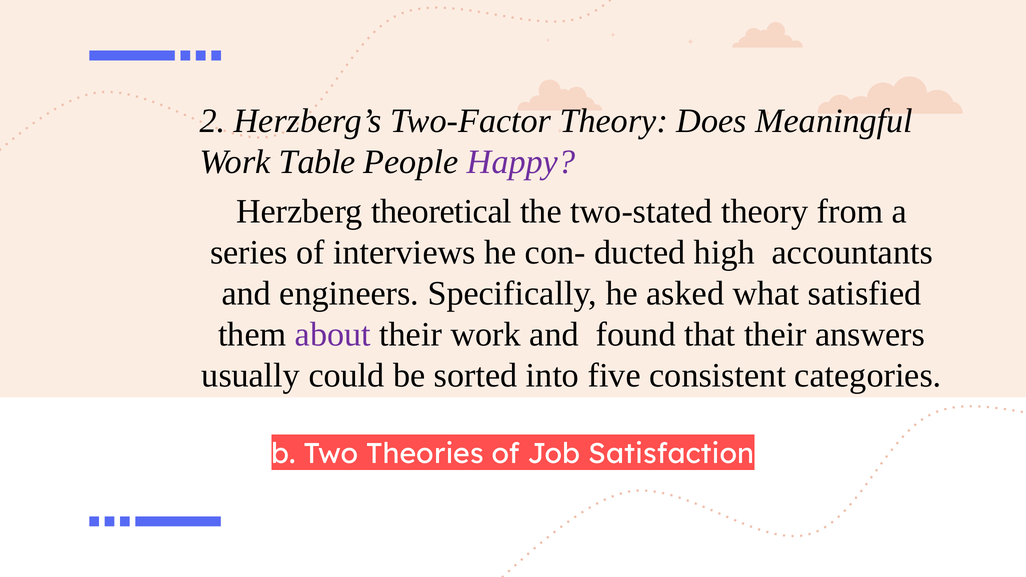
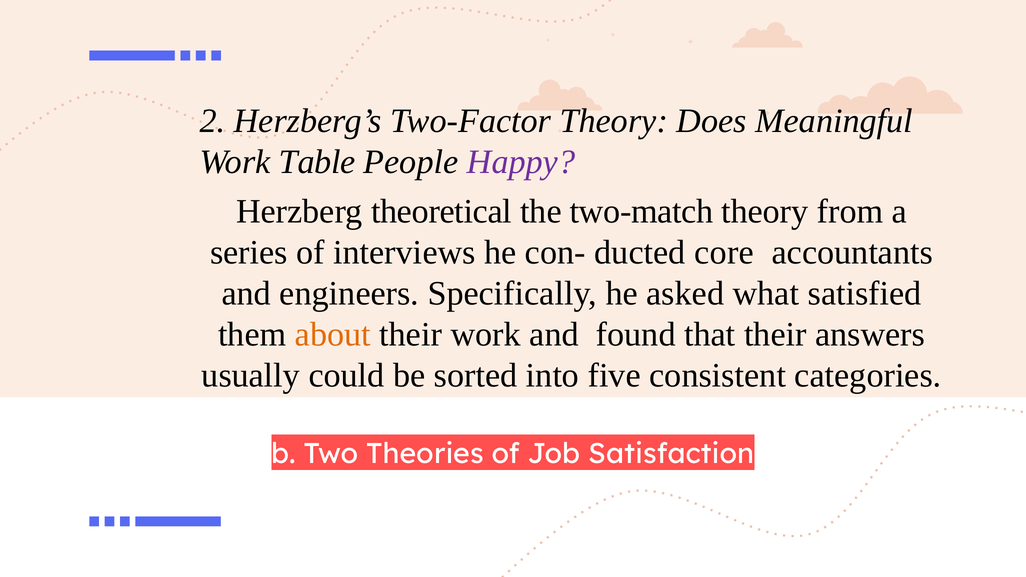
two-stated: two-stated -> two-match (642, 211)
high: high -> core (724, 252)
about colour: purple -> orange (333, 334)
